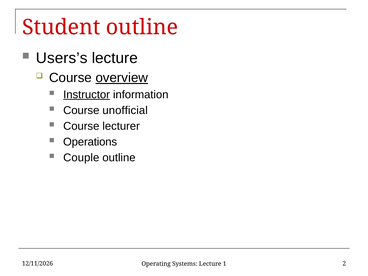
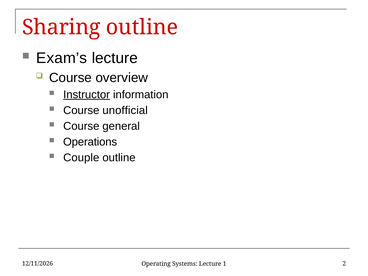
Student: Student -> Sharing (61, 27)
Users’s: Users’s -> Exam’s (62, 58)
overview underline: present -> none (122, 78)
lecturer: lecturer -> general (121, 126)
